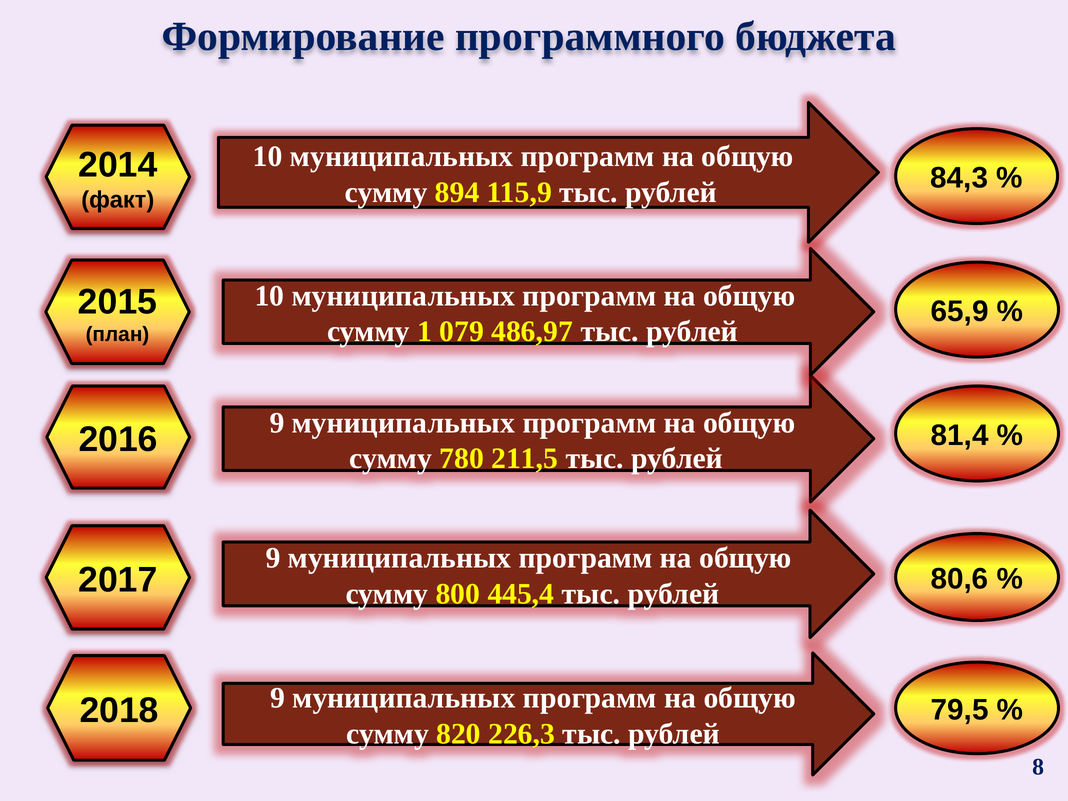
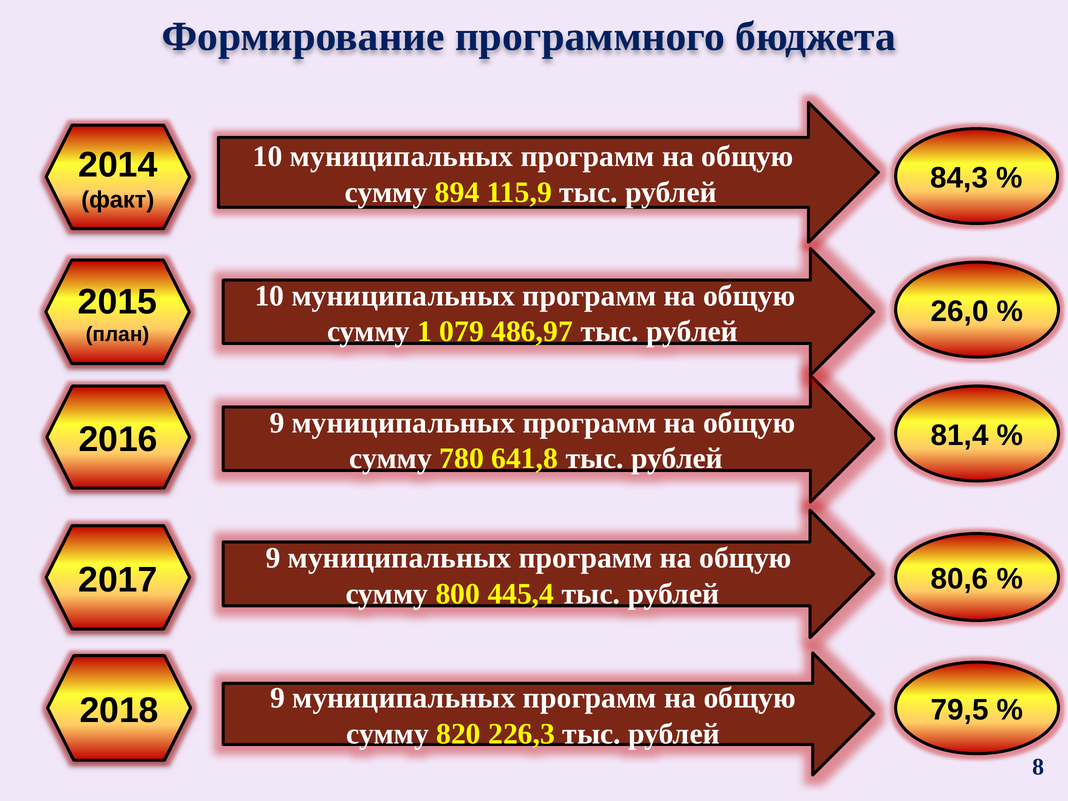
65,9: 65,9 -> 26,0 (960, 312)
211,5: 211,5 -> 641,8 (525, 459)
